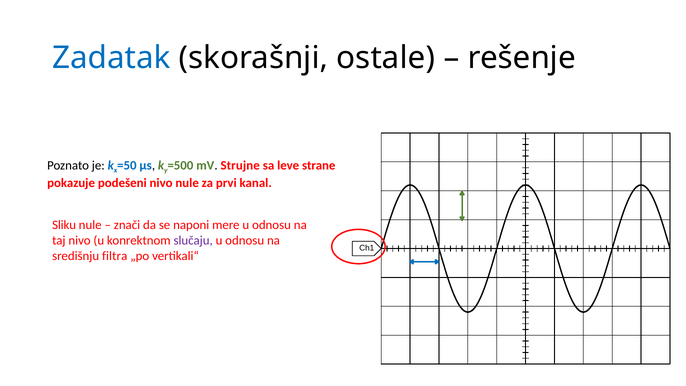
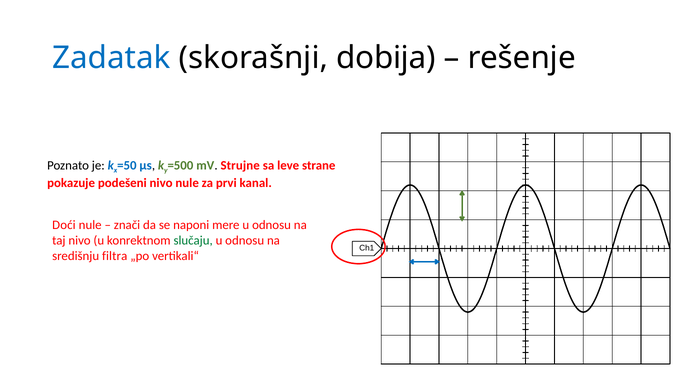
ostale: ostale -> dobija (386, 58)
Sliku: Sliku -> Doći (64, 225)
slučaju colour: purple -> green (193, 240)
